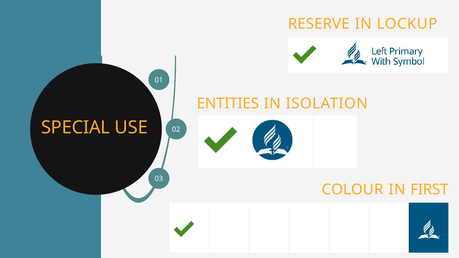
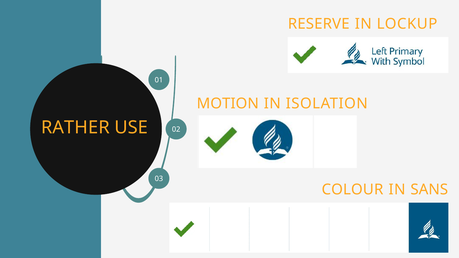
ENTITIES: ENTITIES -> MOTION (228, 104)
SPECIAL: SPECIAL -> RATHER (75, 128)
FIRST: FIRST -> SANS (429, 190)
